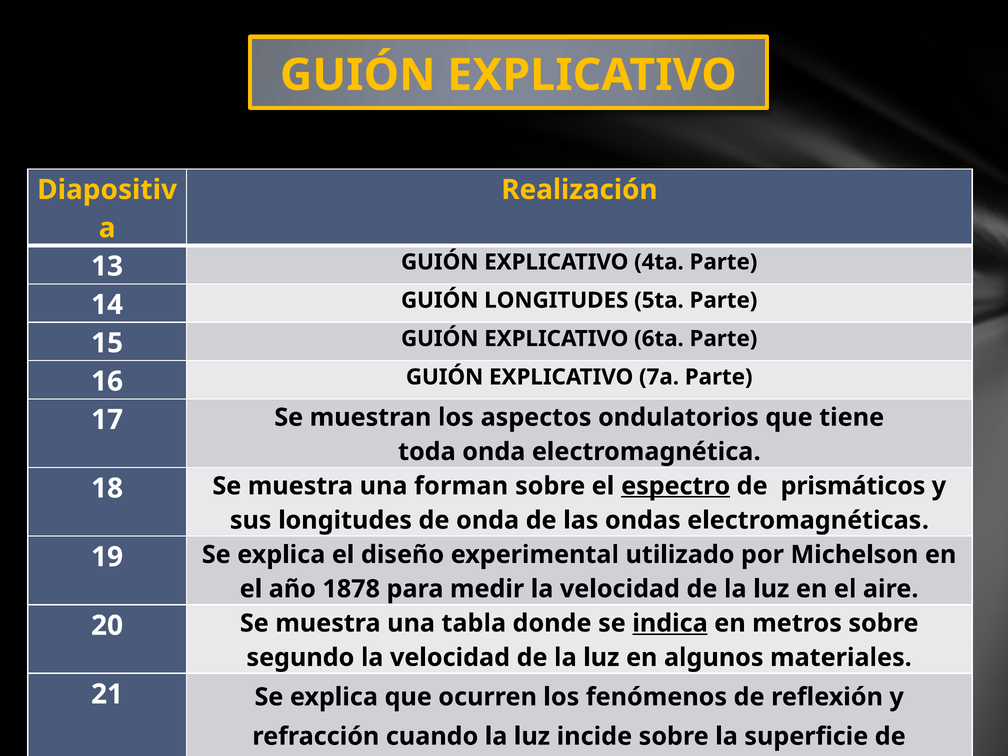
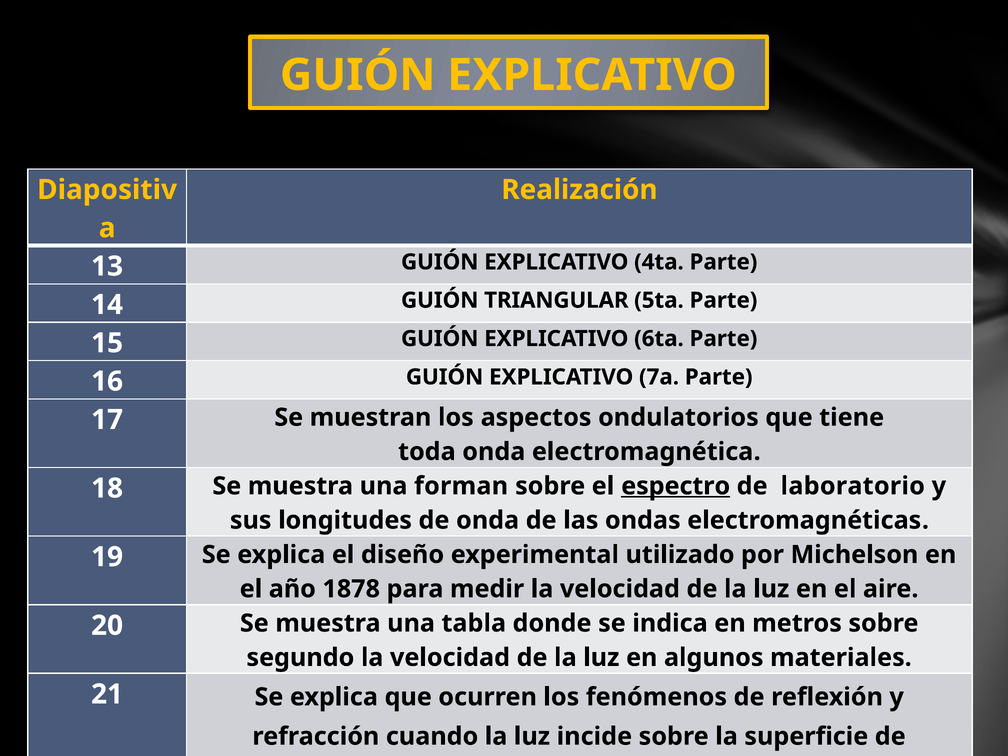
GUIÓN LONGITUDES: LONGITUDES -> TRIANGULAR (556, 300)
prismáticos: prismáticos -> laboratorio (853, 486)
indica underline: present -> none (670, 623)
